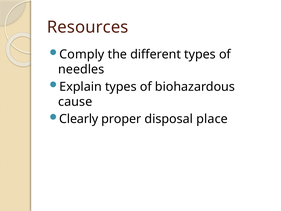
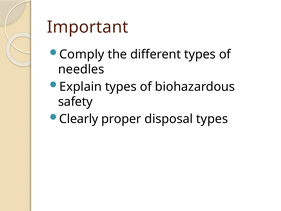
Resources: Resources -> Important (88, 27)
cause: cause -> safety (75, 102)
disposal place: place -> types (212, 119)
